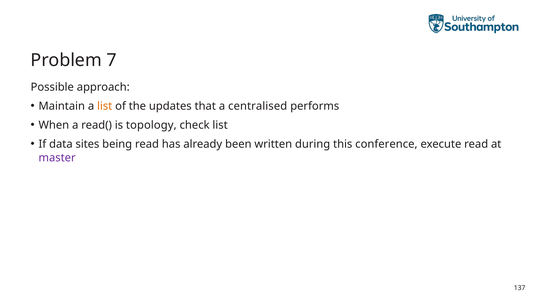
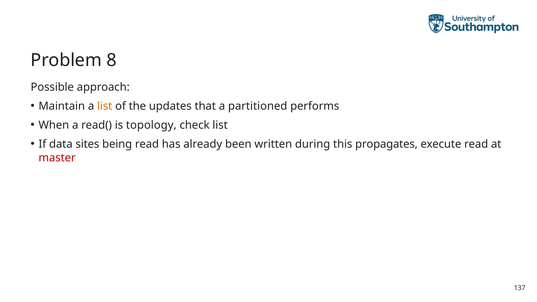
7: 7 -> 8 (112, 60)
centralised: centralised -> partitioned (258, 106)
conference: conference -> propagates (386, 144)
master colour: purple -> red (57, 158)
